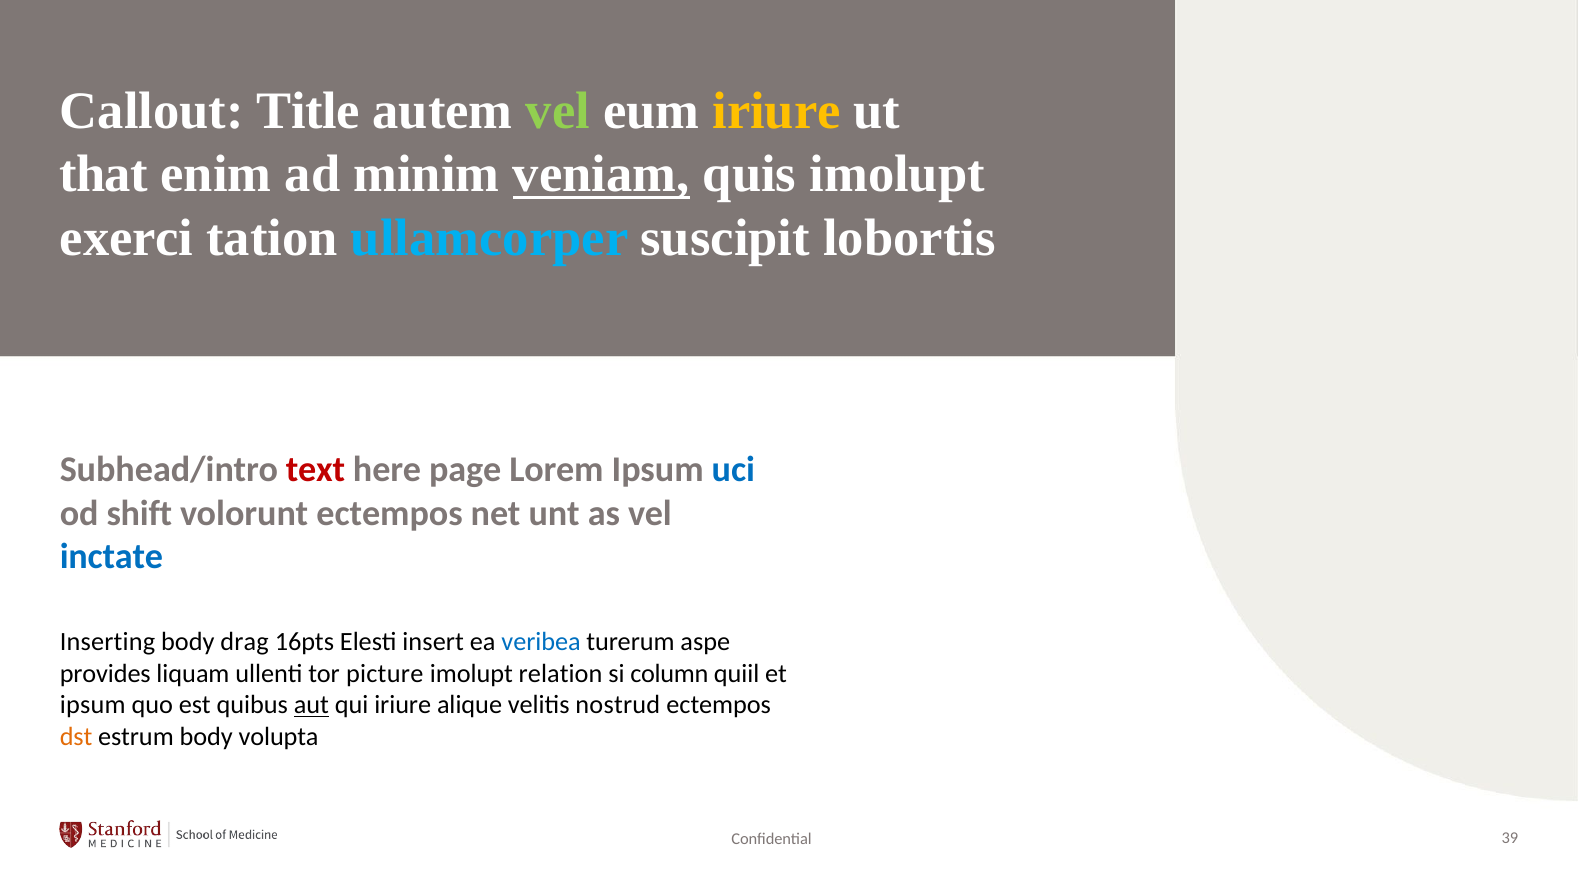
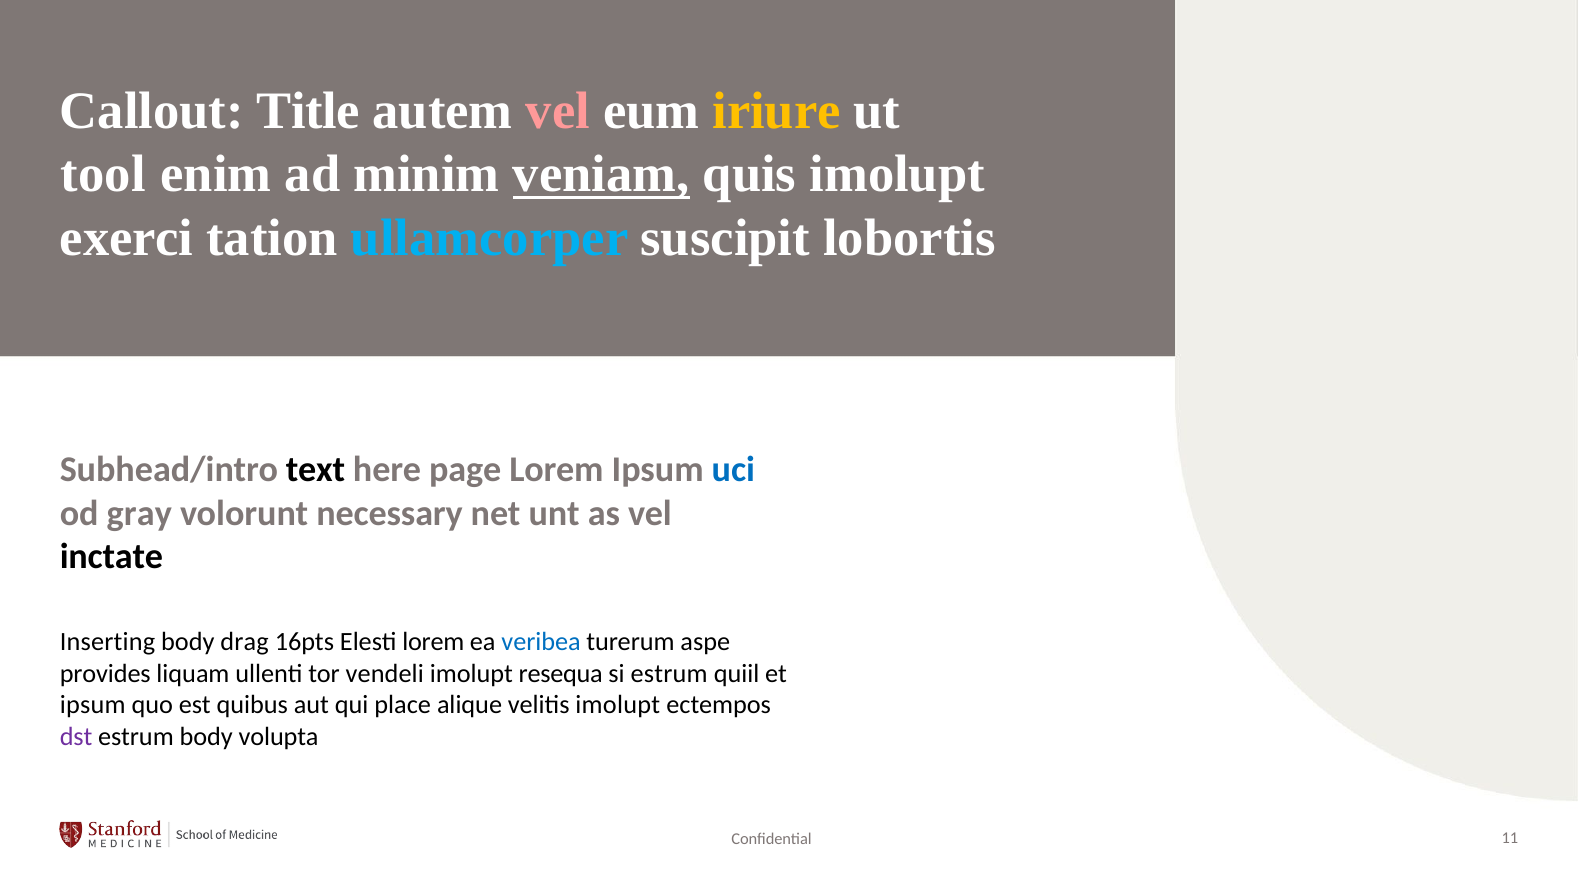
vel colour: light green -> pink (558, 111)
that: that -> tool (103, 175)
text colour: red -> black (315, 470)
shift: shift -> gray (139, 513)
volorunt ectempos: ectempos -> necessary (390, 513)
inctate colour: blue -> black (111, 556)
Elesti insert: insert -> lorem (433, 642)
picture: picture -> vendeli (385, 673)
relation: relation -> resequa (561, 673)
si column: column -> estrum (669, 673)
aut underline: present -> none (311, 705)
qui iriure: iriure -> place (403, 705)
velitis nostrud: nostrud -> imolupt (618, 705)
dst colour: orange -> purple (76, 736)
39: 39 -> 11 (1510, 838)
